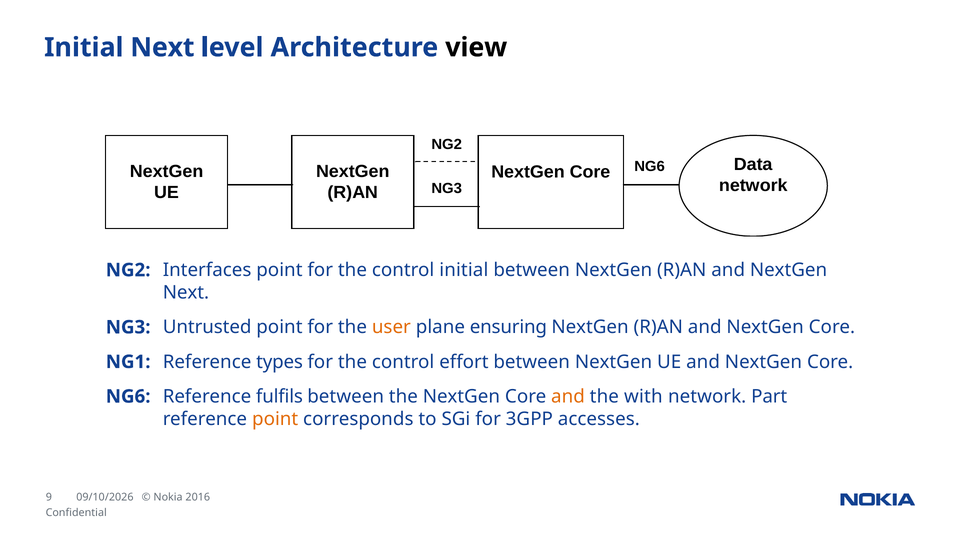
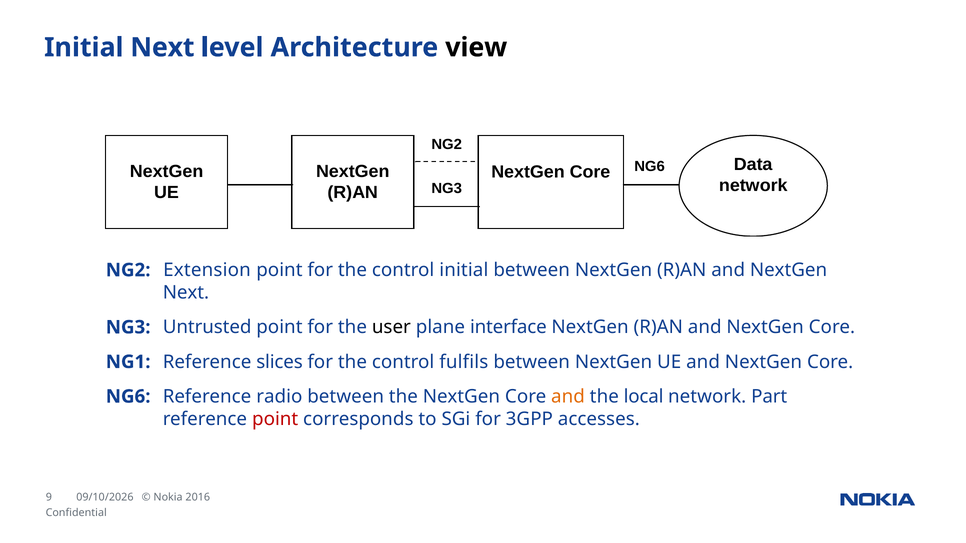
Interfaces: Interfaces -> Extension (207, 270)
user colour: orange -> black (391, 327)
ensuring: ensuring -> interface (508, 327)
types: types -> slices (280, 362)
effort: effort -> fulfils (464, 362)
fulfils: fulfils -> radio (279, 397)
with: with -> local (644, 397)
point colour: orange -> red (275, 419)
